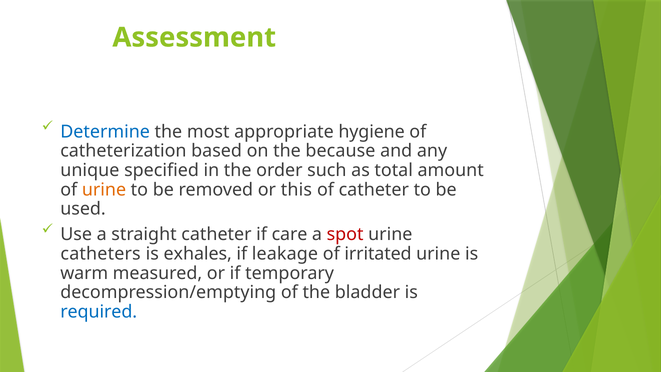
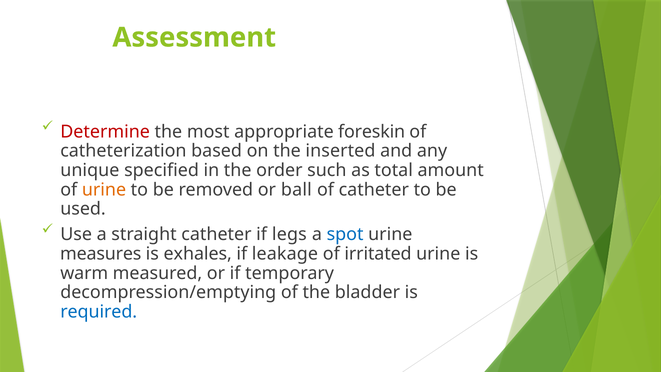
Determine colour: blue -> red (105, 132)
hygiene: hygiene -> foreskin (372, 132)
because: because -> inserted (340, 151)
this: this -> ball (296, 190)
care: care -> legs (289, 234)
spot colour: red -> blue (345, 234)
catheters: catheters -> measures (101, 254)
